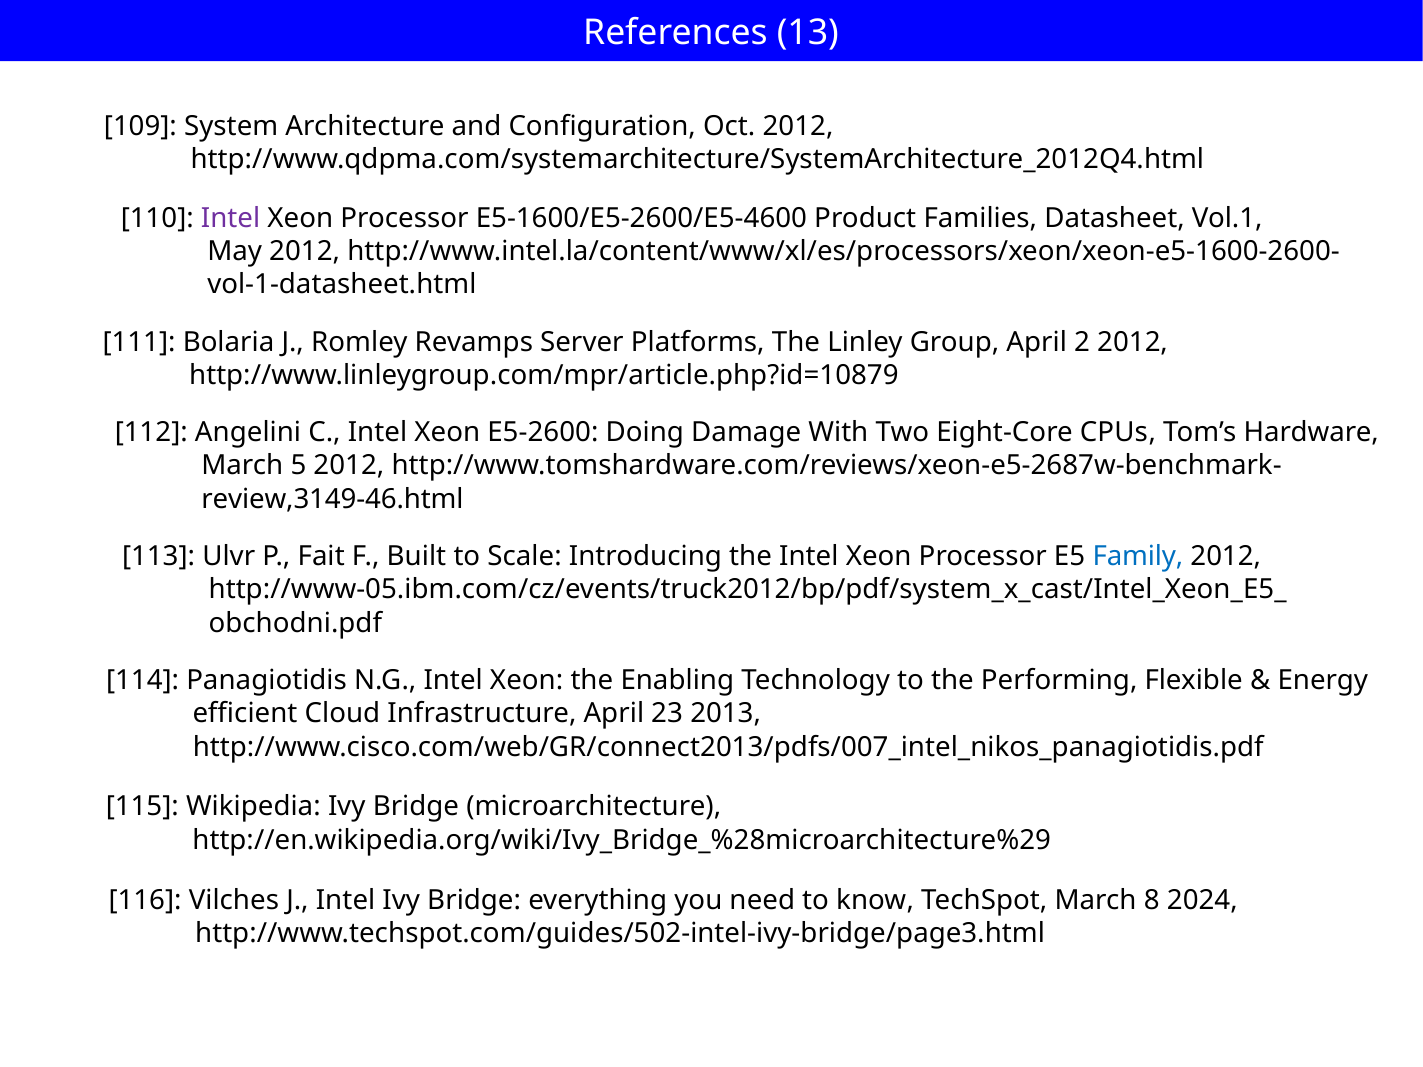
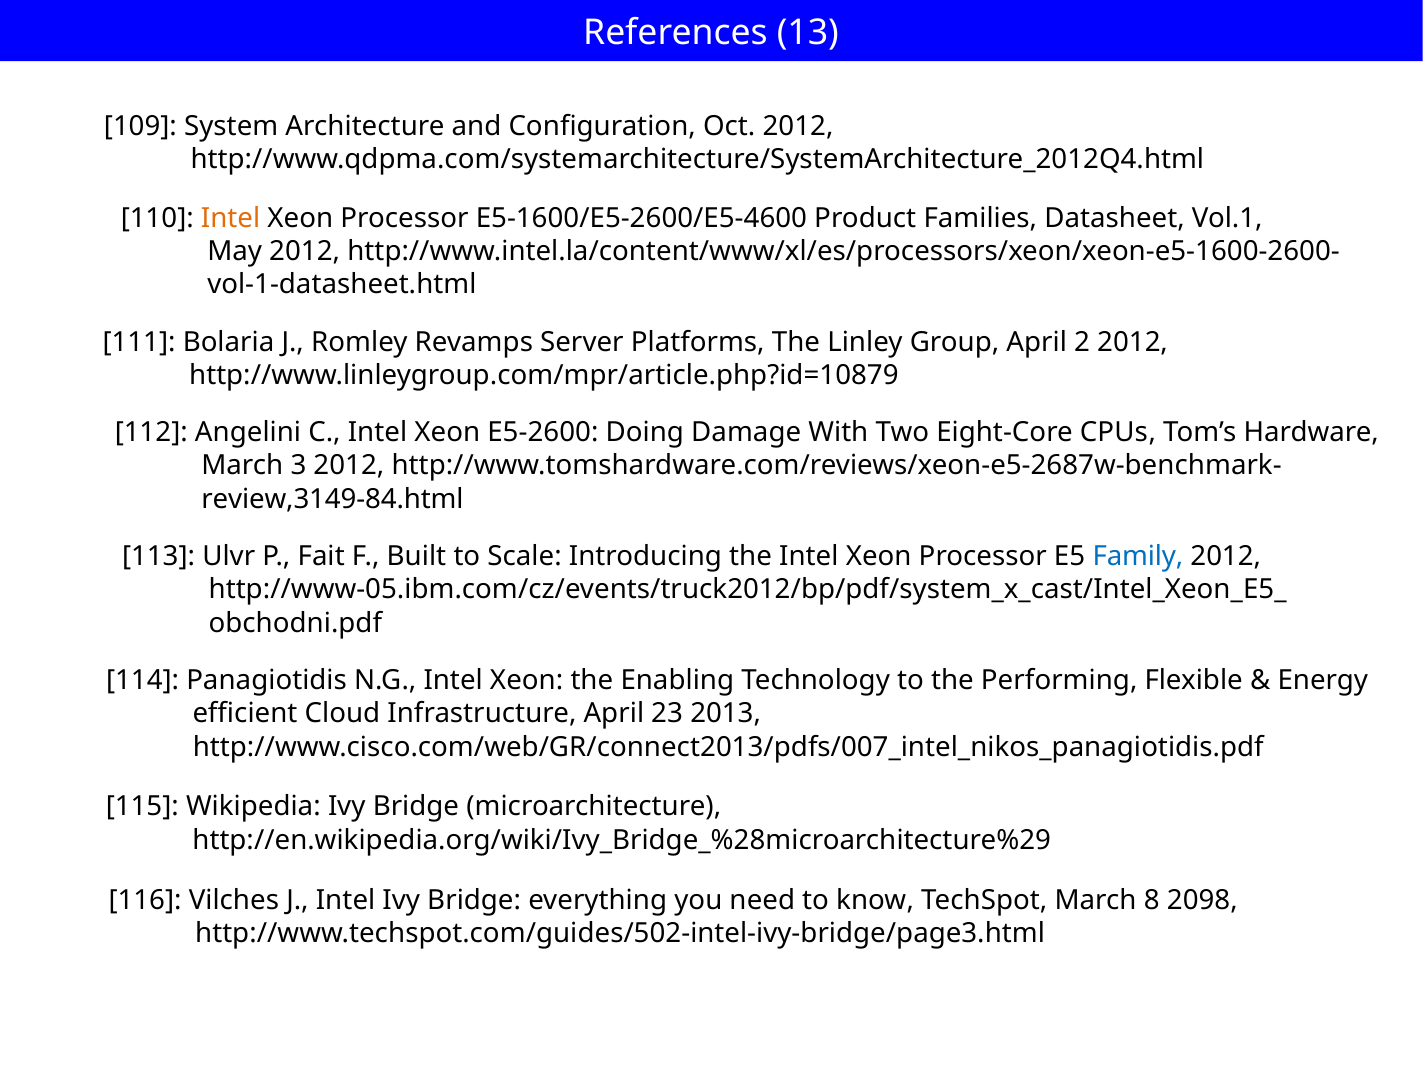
Intel colour: purple -> orange (231, 218)
5: 5 -> 3 (298, 466)
review,3149-46.html: review,3149-46.html -> review,3149-84.html (332, 499)
2024: 2024 -> 2098 (1202, 901)
